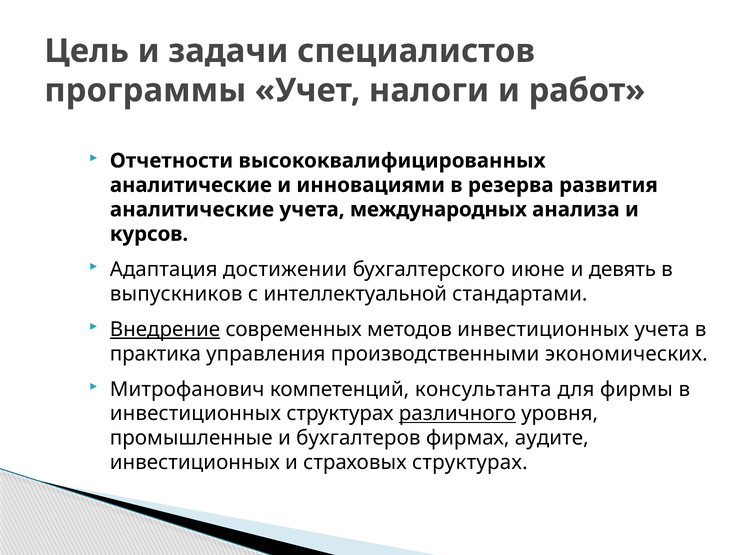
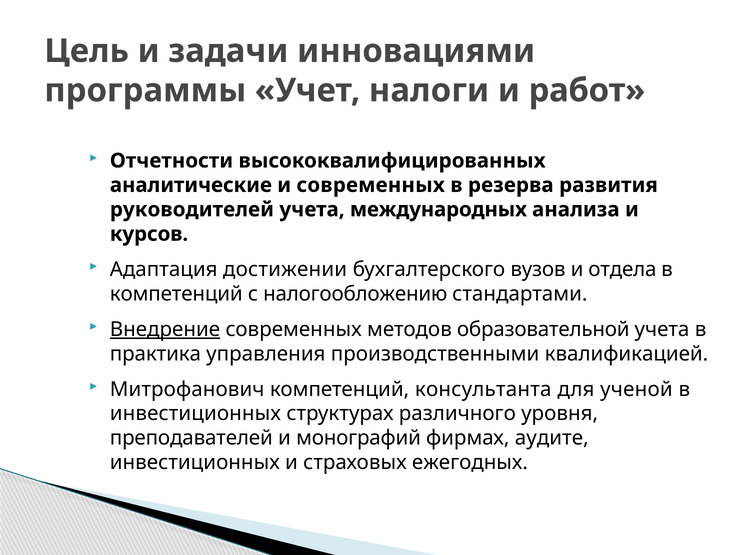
специалистов: специалистов -> инновациями (416, 51)
и инновациями: инновациями -> современных (371, 185)
аналитические: аналитические -> руководителей (192, 210)
июне: июне -> вузов (538, 269)
девять: девять -> отдела (622, 269)
выпускников: выпускников -> компетенций (176, 294)
интеллектуальной: интеллектуальной -> налогообложению (355, 294)
методов инвестиционных: инвестиционных -> образовательной (543, 329)
экономических: экономических -> квалификацией (626, 354)
фирмы: фирмы -> ученой (636, 389)
различного underline: present -> none (457, 414)
промышленные: промышленные -> преподавателей (191, 438)
бухгалтеров: бухгалтеров -> монографий (359, 438)
страховых структурах: структурах -> ежегодных (470, 463)
